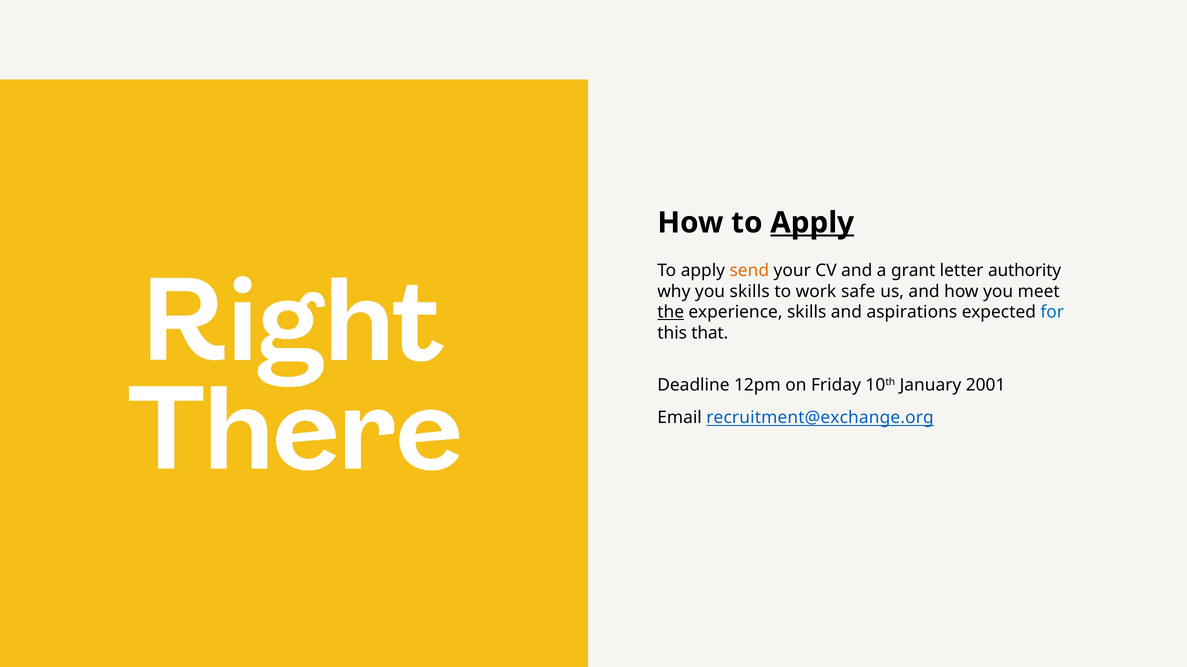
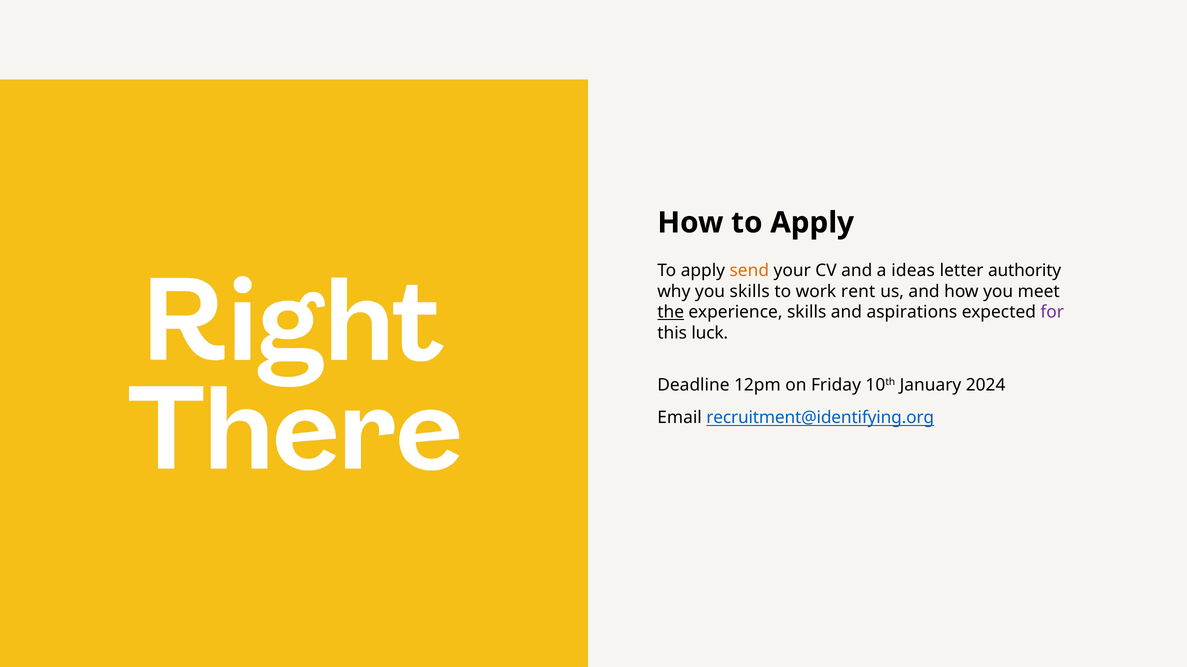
Apply underline: present -> none (812, 223)
grant: grant -> ideas (913, 271)
safe: safe -> rent (858, 292)
for colour: blue -> purple (1052, 313)
that: that -> luck (710, 333)
2001: 2001 -> 2024 (986, 385)
recruitment@exchange.org: recruitment@exchange.org -> recruitment@identifying.org (820, 418)
